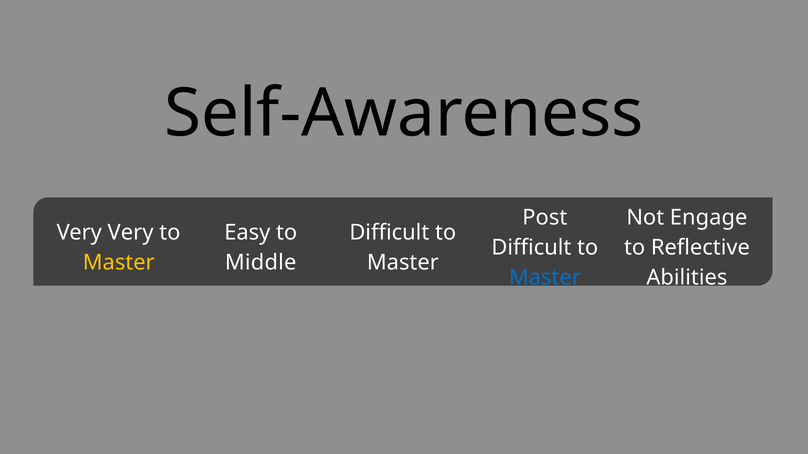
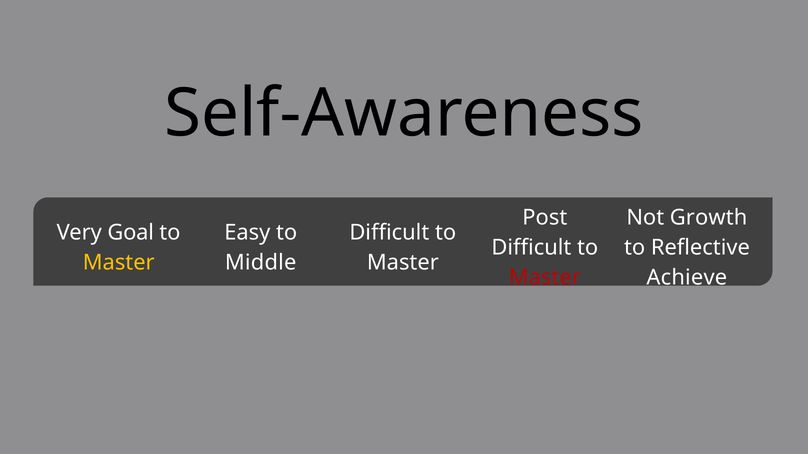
Engage: Engage -> Growth (709, 218)
Very Very: Very -> Goal (131, 233)
Master colour: blue -> red (545, 278)
Abilities: Abilities -> Achieve (687, 278)
